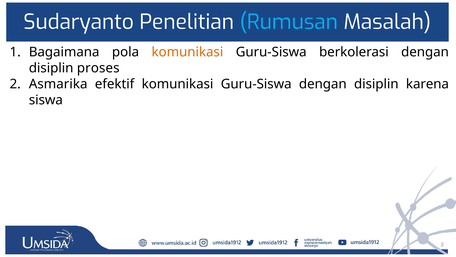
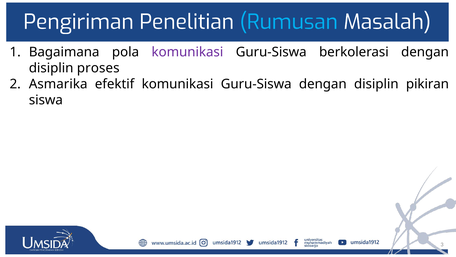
Sudaryanto: Sudaryanto -> Pengiriman (79, 22)
komunikasi colour: orange -> purple (187, 52)
karena: karena -> pikiran (427, 84)
